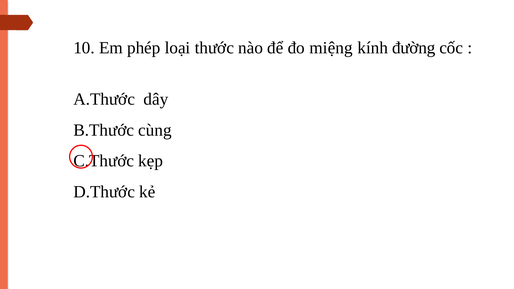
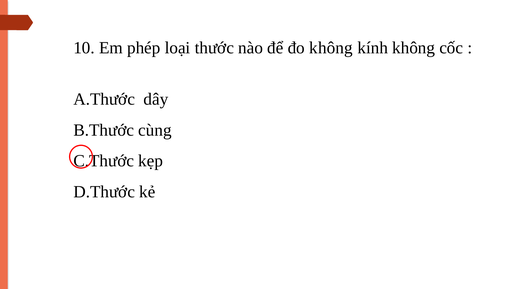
đo miệng: miệng -> không (331, 48)
kính đường: đường -> không (414, 48)
